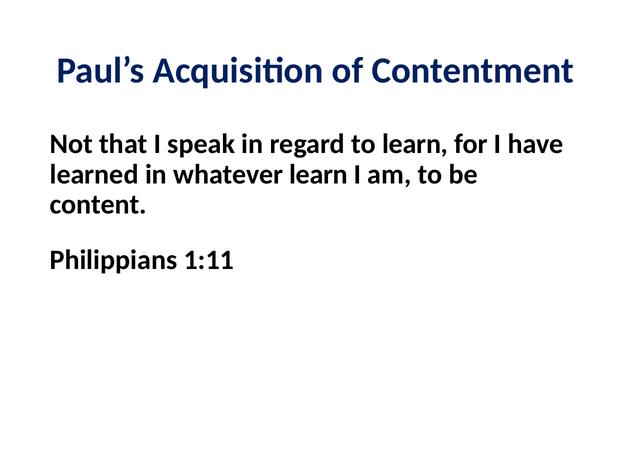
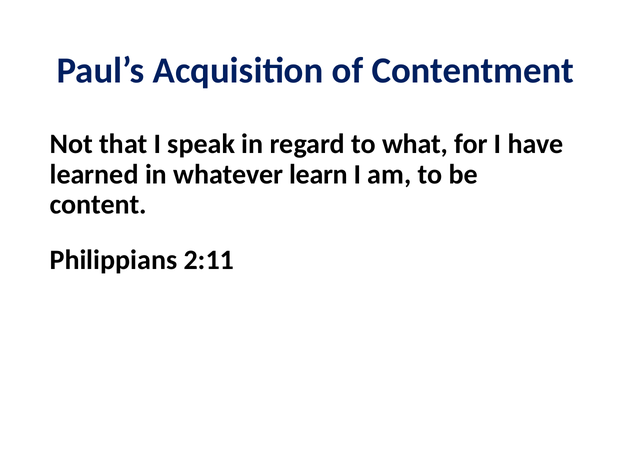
to learn: learn -> what (415, 144)
1:11: 1:11 -> 2:11 (209, 260)
